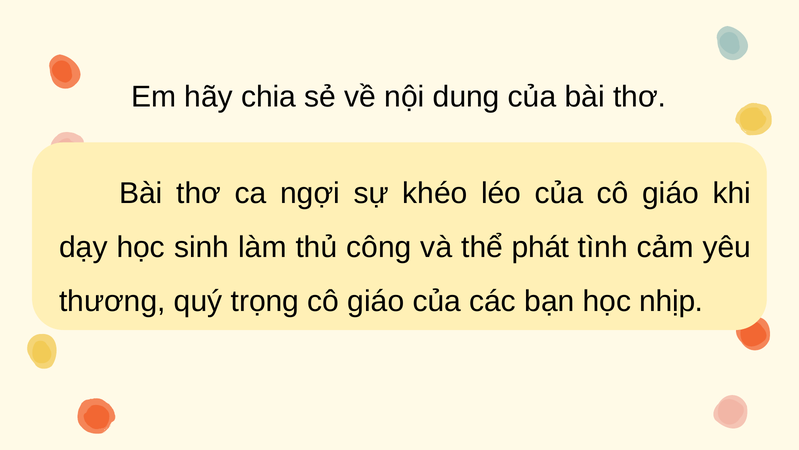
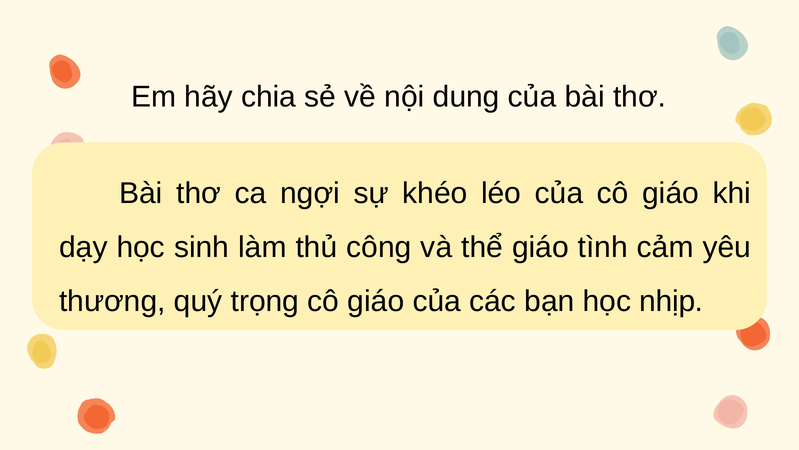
thể phát: phát -> giáo (540, 248)
